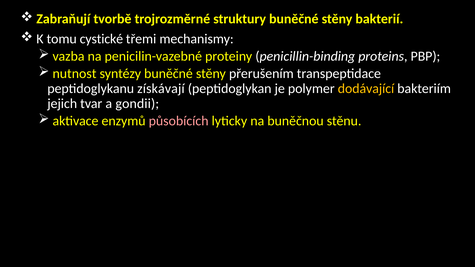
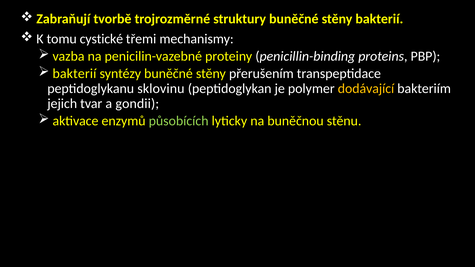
nutnost: nutnost -> bakterií (74, 74)
získávají: získávají -> sklovinu (161, 89)
působících colour: pink -> light green (179, 121)
